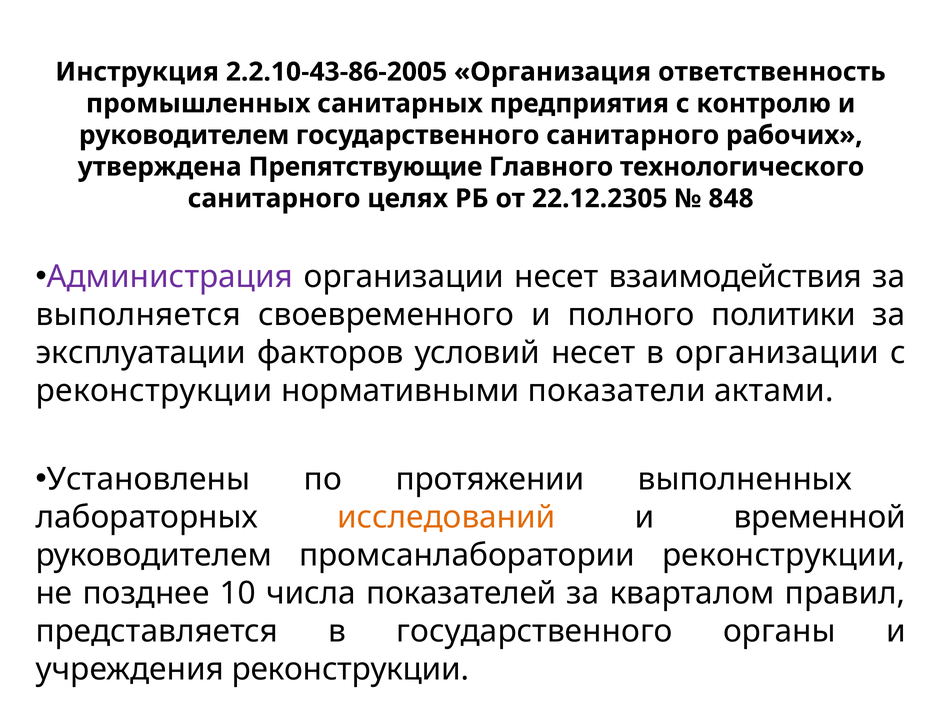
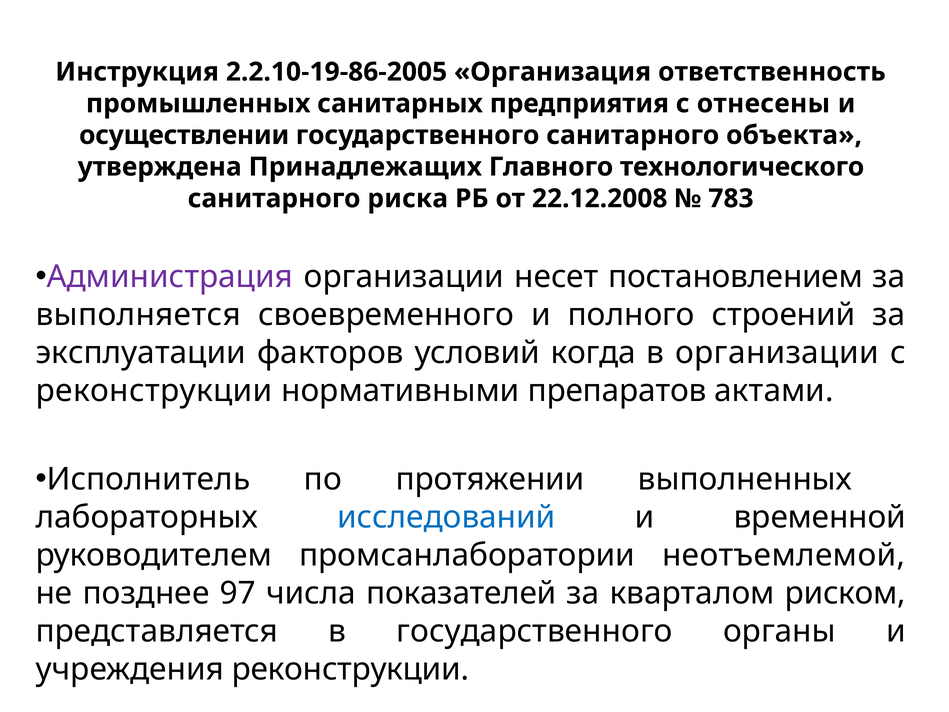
2.2.10-43-86-2005: 2.2.10-43-86-2005 -> 2.2.10-19-86-2005 (336, 72)
контролю: контролю -> отнесены (763, 104)
руководителем: руководителем -> осуществлении (184, 135)
рабочих: рабочих -> объекта (794, 135)
Препятствующие: Препятствующие -> Принадлежащих (365, 167)
целях: целях -> риска (408, 198)
22.12.2305: 22.12.2305 -> 22.12.2008 (600, 198)
848: 848 -> 783 (731, 198)
взаимодействия: взаимодействия -> постановлением (736, 277)
политики: политики -> строений (784, 315)
условий несет: несет -> когда (593, 353)
показатели: показатели -> препаратов (617, 391)
Установлены: Установлены -> Исполнитель (148, 479)
исследований colour: orange -> blue (446, 517)
промсанлаборатории реконструкции: реконструкции -> неотъемлемой (784, 555)
10: 10 -> 97 (238, 593)
правил: правил -> риском (845, 593)
